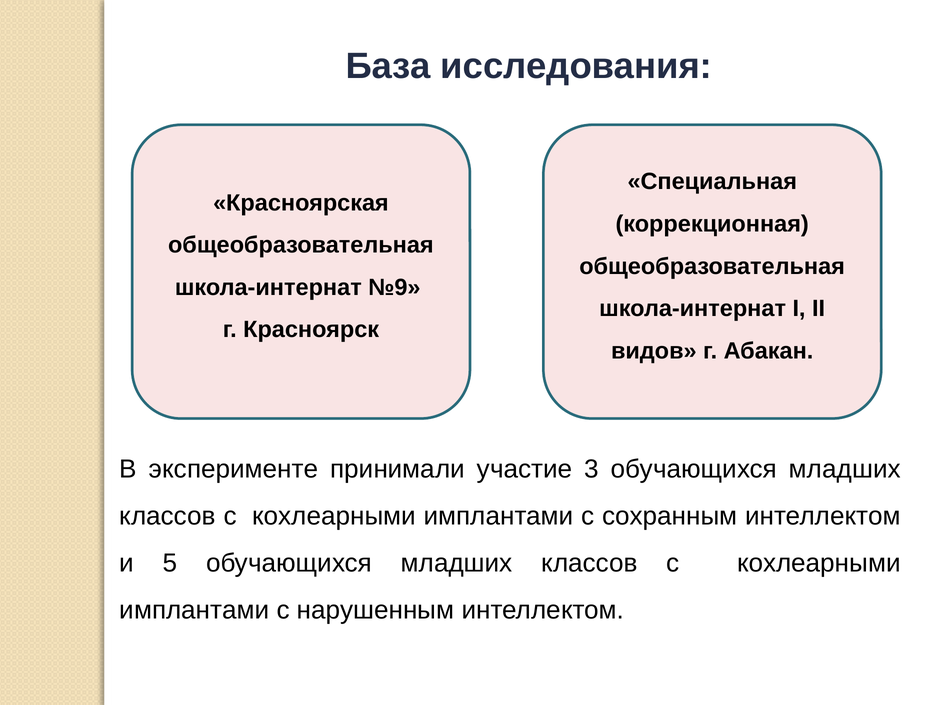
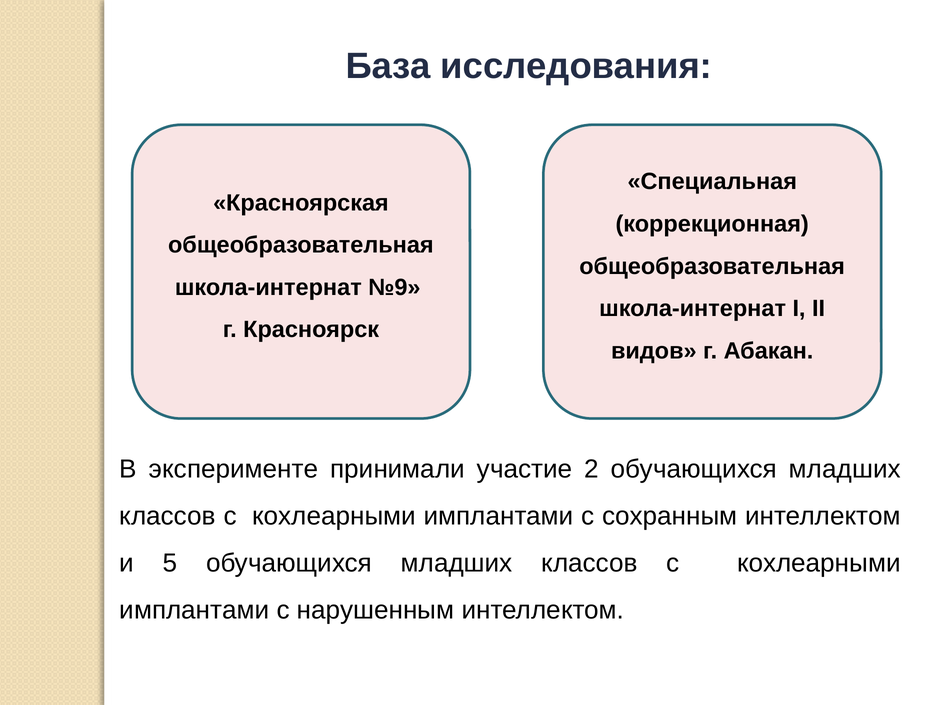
3: 3 -> 2 (592, 469)
